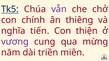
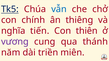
vẫn colour: purple -> blue (59, 9)
thiện: thiện -> thiên (87, 31)
mừng: mừng -> thánh (95, 42)
